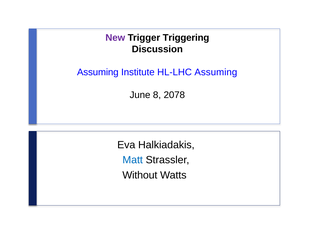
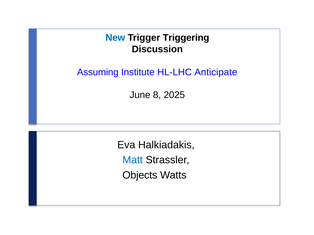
New colour: purple -> blue (115, 38)
HL-LHC Assuming: Assuming -> Anticipate (216, 72)
2078: 2078 -> 2025 (174, 95)
Without: Without -> Objects (140, 175)
